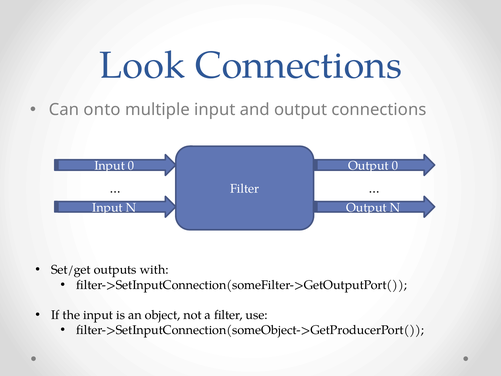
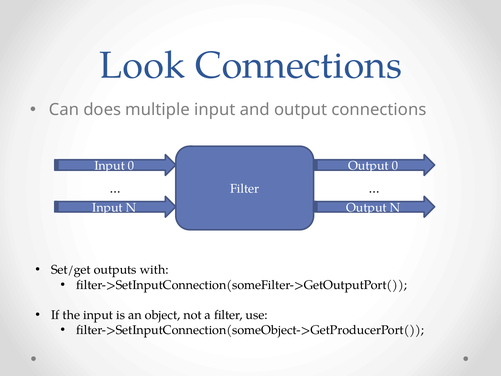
onto: onto -> does (102, 110)
